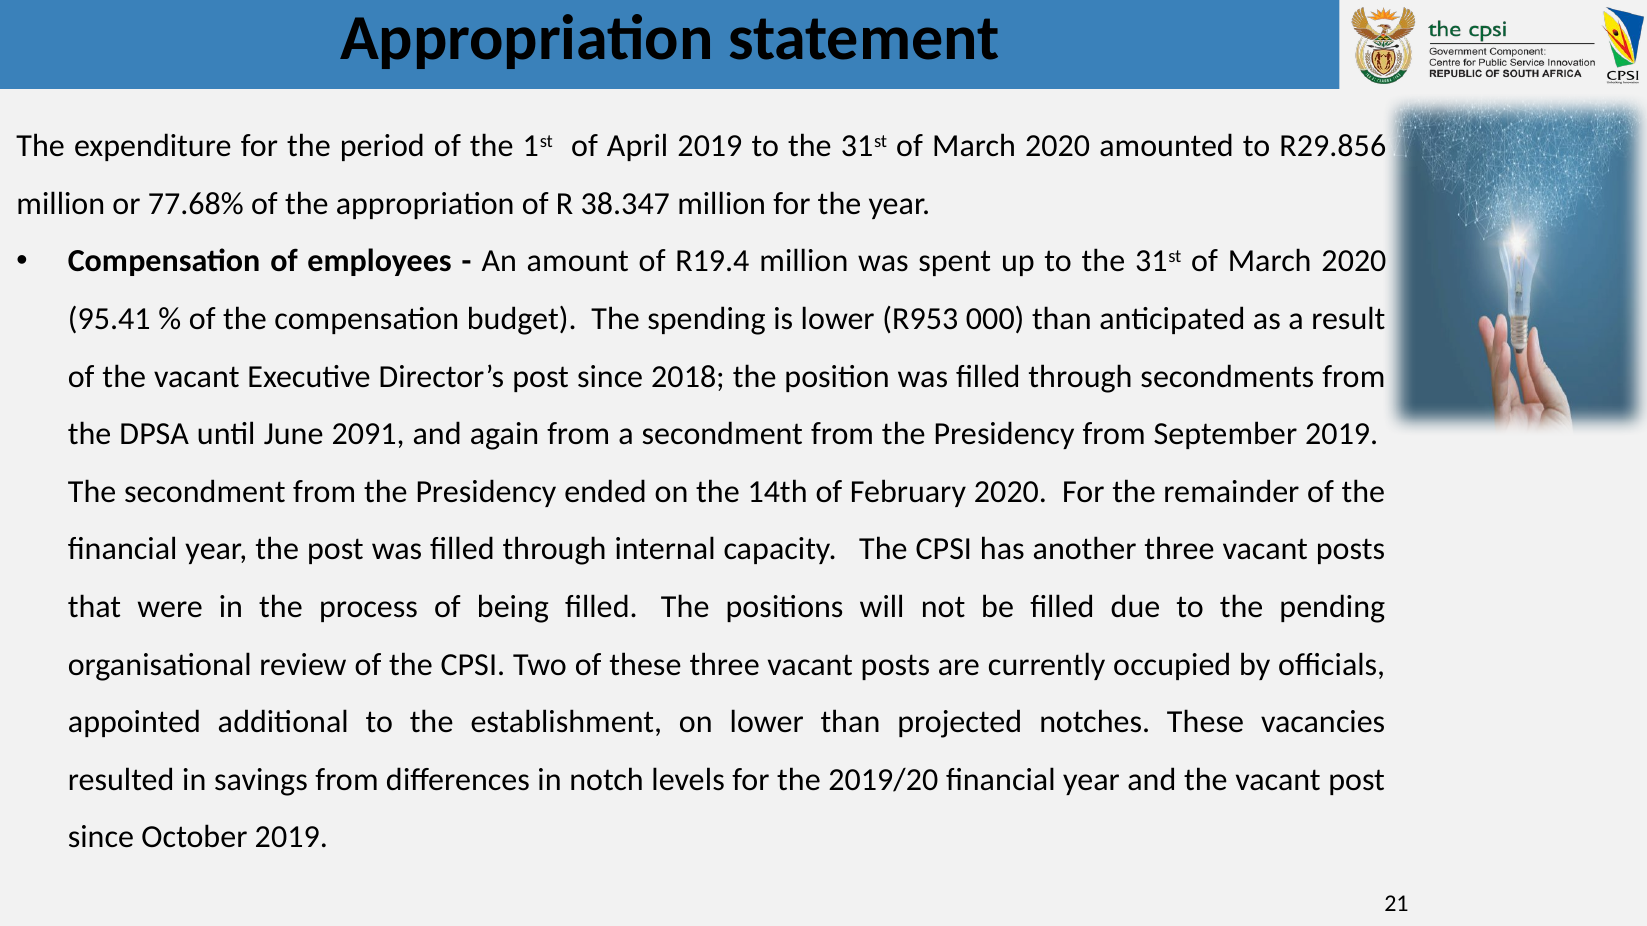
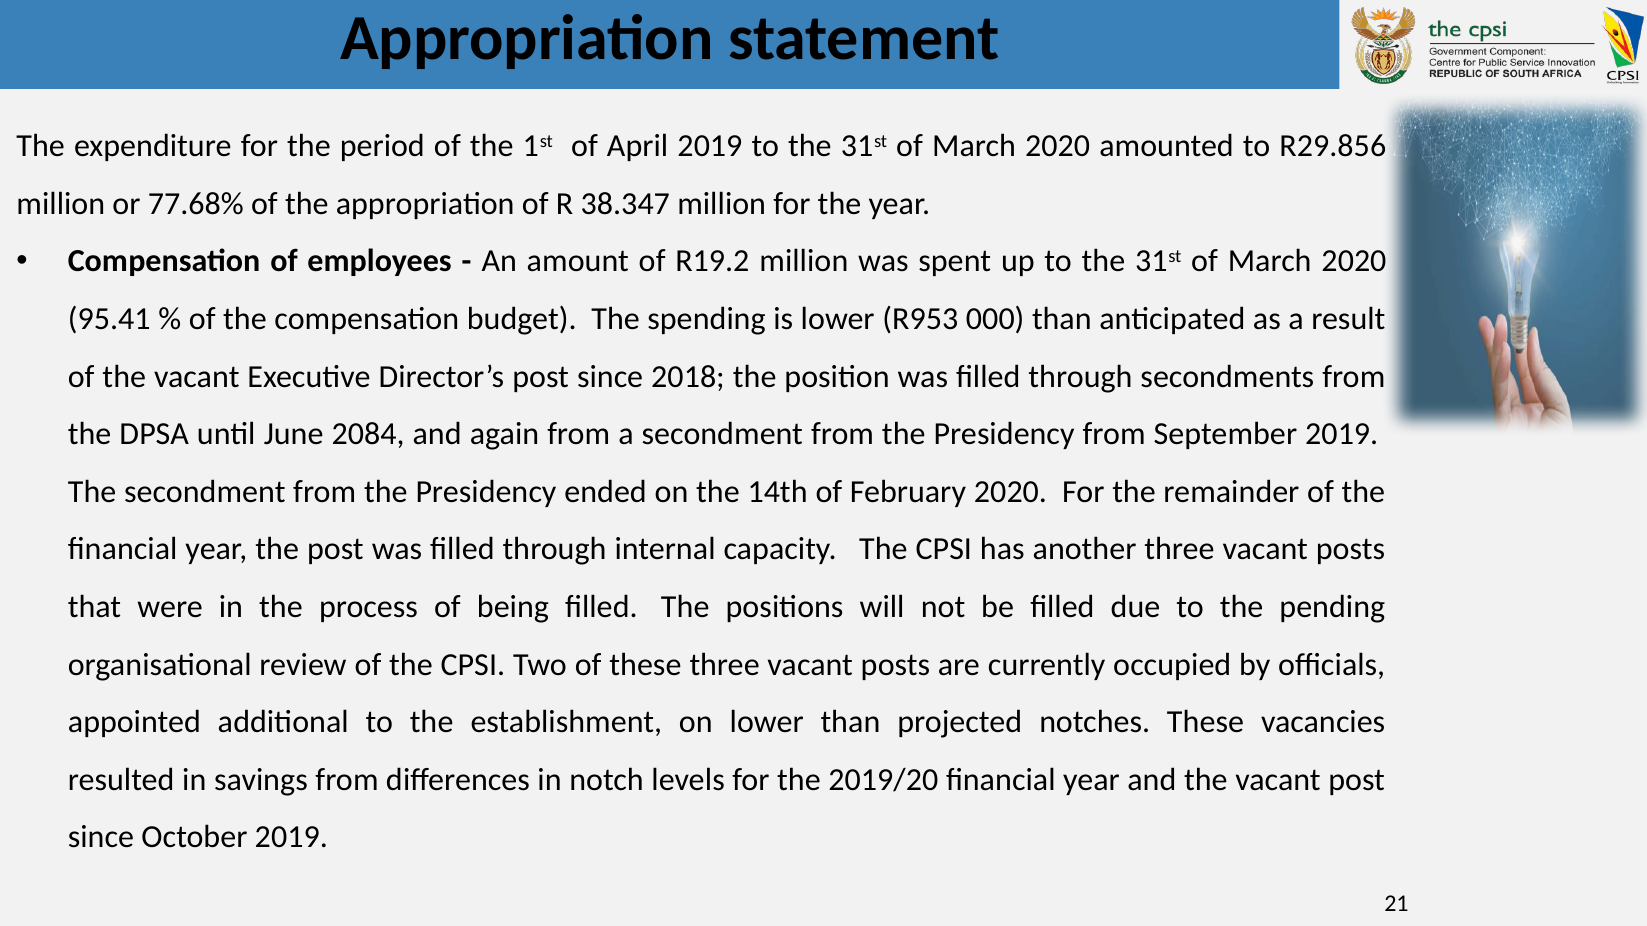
R19.4: R19.4 -> R19.2 (712, 261)
2091: 2091 -> 2084 (368, 434)
